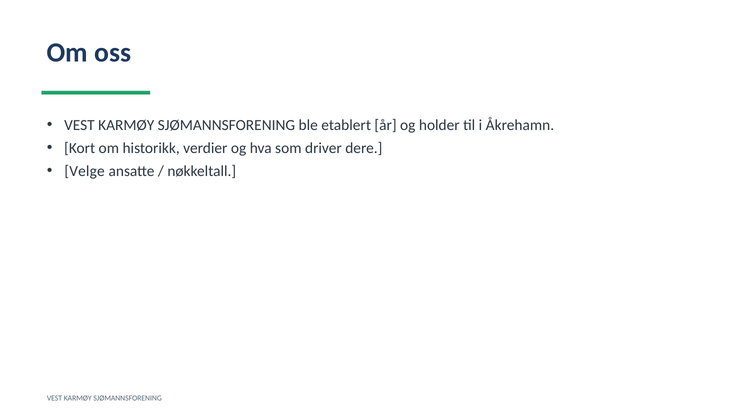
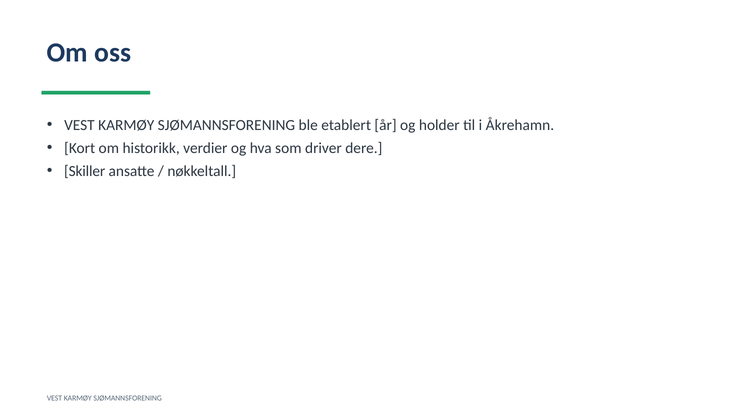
Velge: Velge -> Skiller (85, 171)
